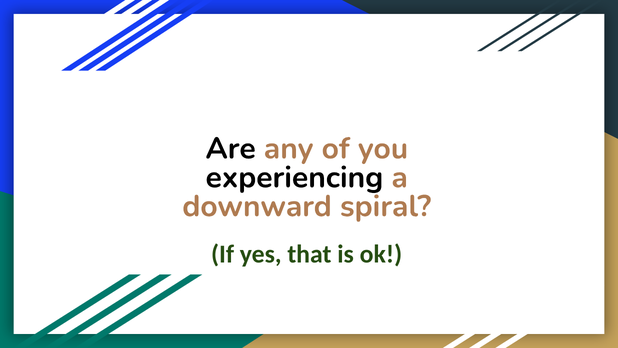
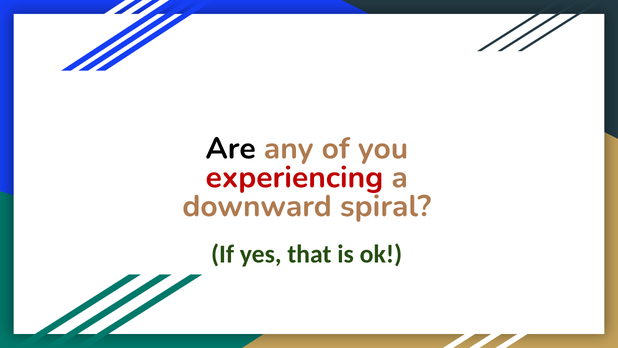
experiencing colour: black -> red (294, 177)
